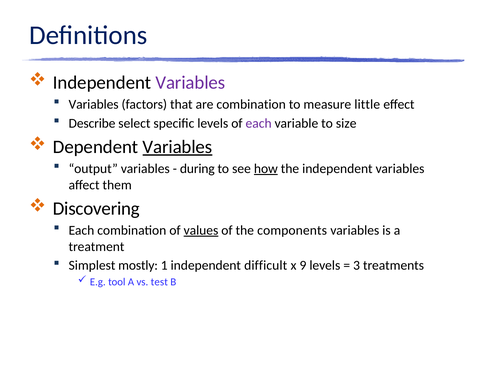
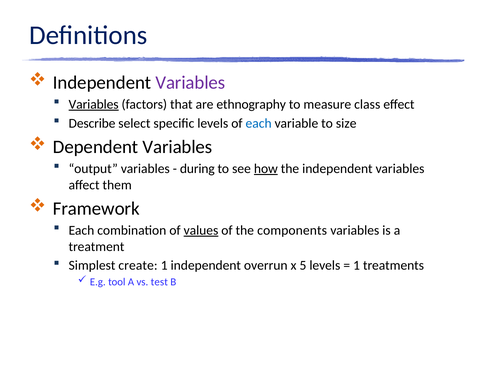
Variables underline: none -> present (94, 104)
are combination: combination -> ethnography (251, 104)
little: little -> class (367, 104)
each colour: purple -> blue (259, 123)
Variables underline: present -> none (177, 147)
Discovering: Discovering -> Framework (96, 208)
mostly: mostly -> create (138, 265)
difficult: difficult -> overrun (266, 265)
9: 9 -> 5 (303, 265)
3: 3 -> 1 (357, 265)
